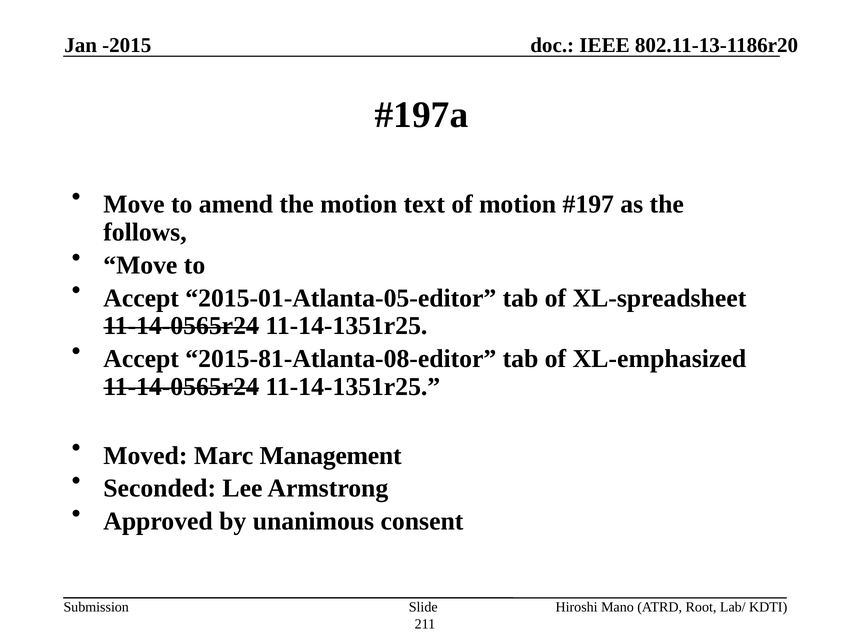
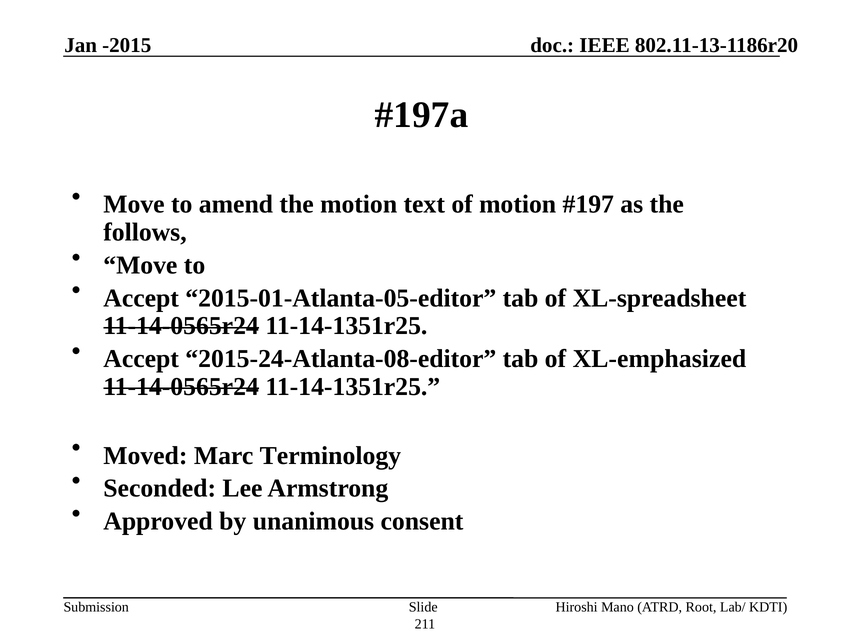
2015-81-Atlanta-08-editor: 2015-81-Atlanta-08-editor -> 2015-24-Atlanta-08-editor (341, 358)
Management: Management -> Terminology (330, 455)
